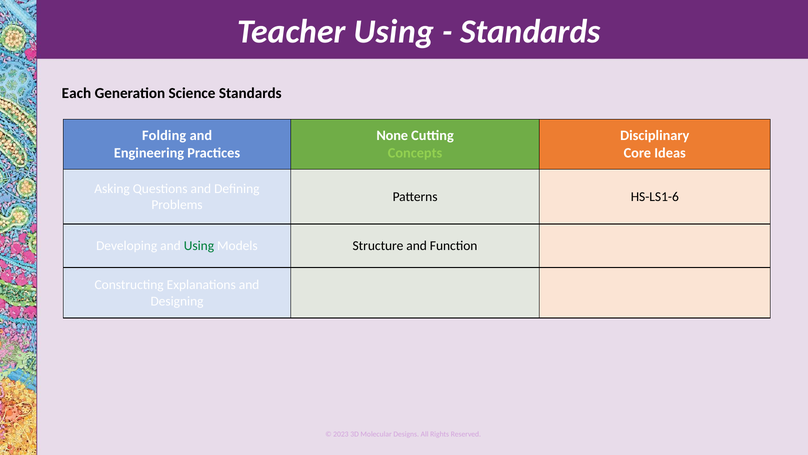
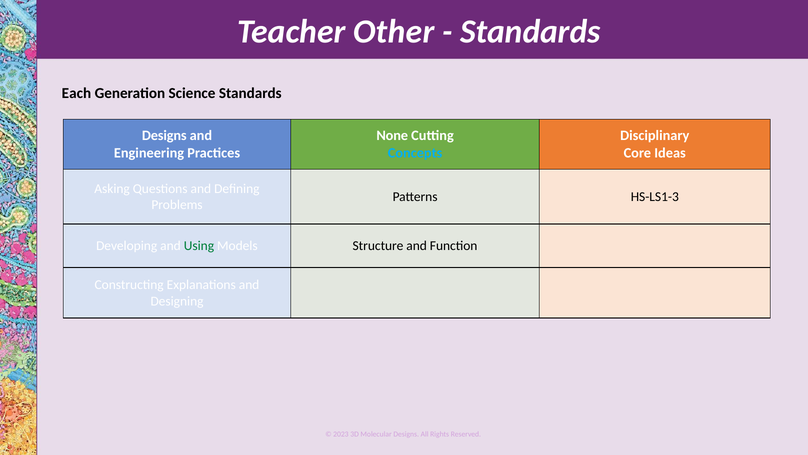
Teacher Using: Using -> Other (394, 32)
Folding: Folding -> Designs (164, 135)
Concepts colour: light green -> light blue (415, 153)
HS-LS1-6: HS-LS1-6 -> HS-LS1-3 (655, 197)
